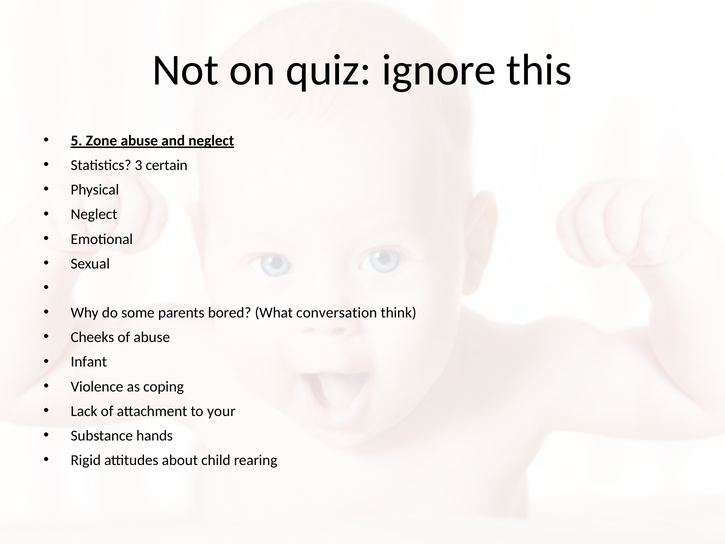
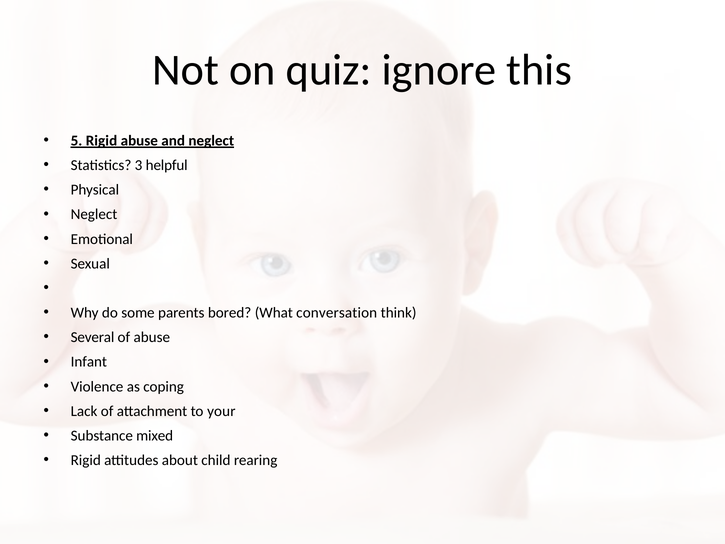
5 Zone: Zone -> Rigid (102, 141)
certain: certain -> helpful (167, 165)
Cheeks: Cheeks -> Several (93, 337)
hands: hands -> mixed (155, 436)
